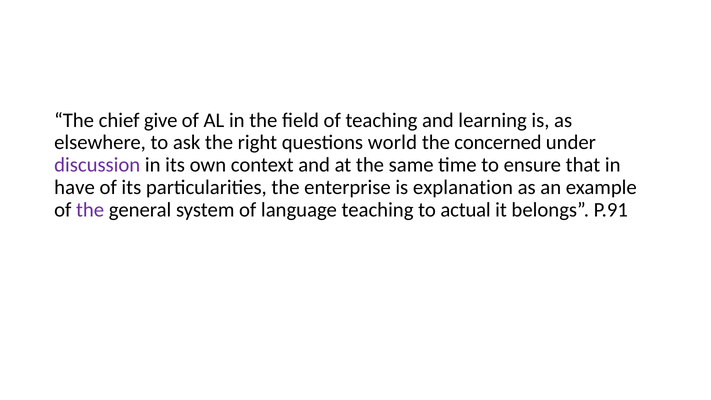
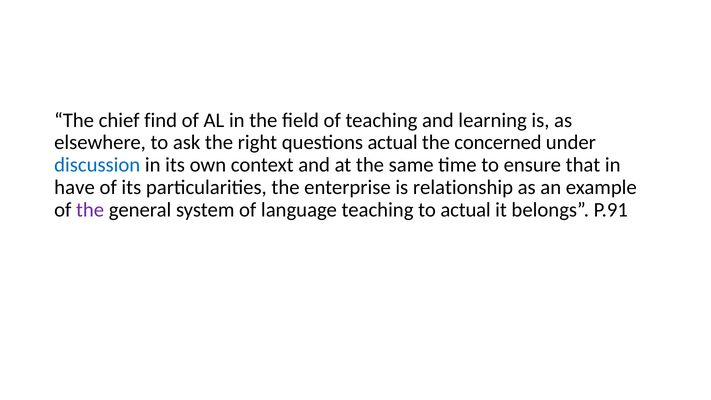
give: give -> find (161, 120)
questions world: world -> actual (393, 143)
discussion colour: purple -> blue (97, 165)
explanation: explanation -> relationship (463, 187)
